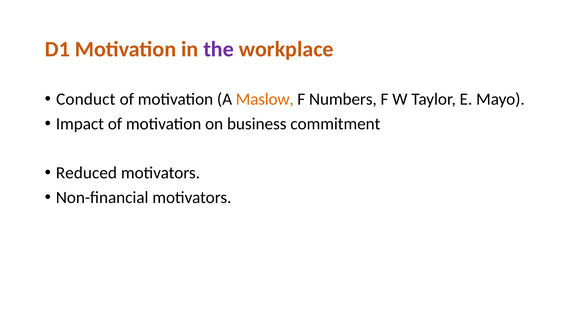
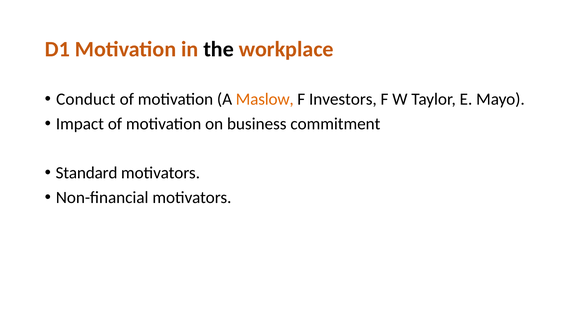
the colour: purple -> black (219, 49)
Numbers: Numbers -> Investors (343, 99)
Reduced: Reduced -> Standard (87, 173)
